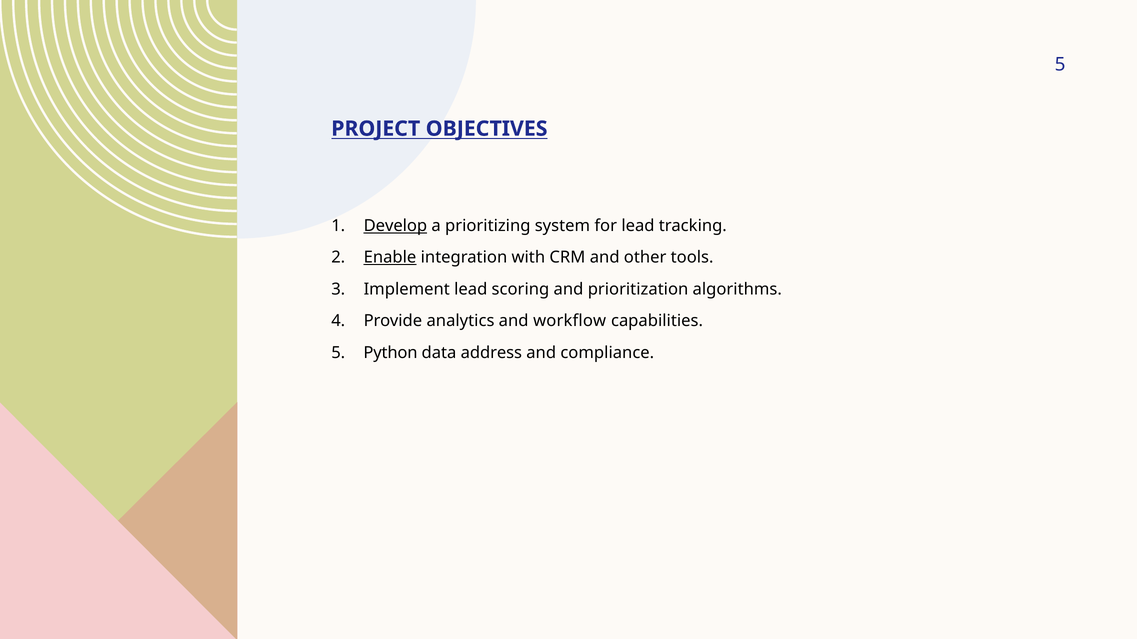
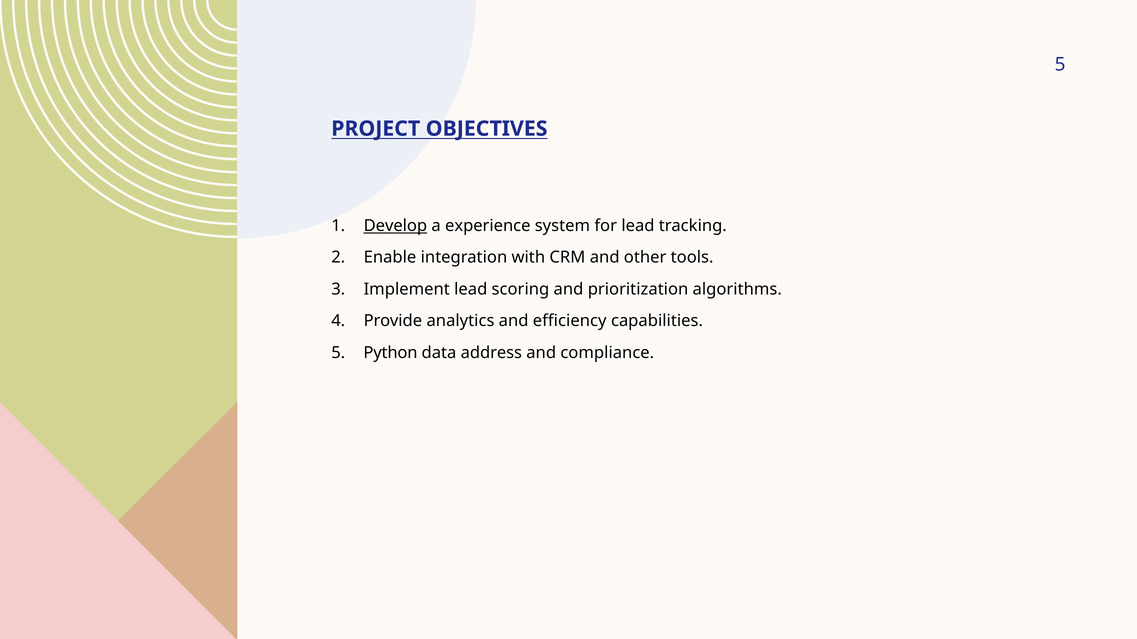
prioritizing: prioritizing -> experience (488, 226)
Enable underline: present -> none (390, 258)
workflow: workflow -> efficiency (570, 321)
